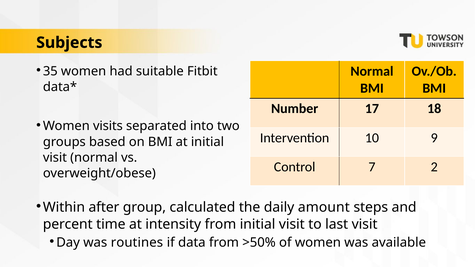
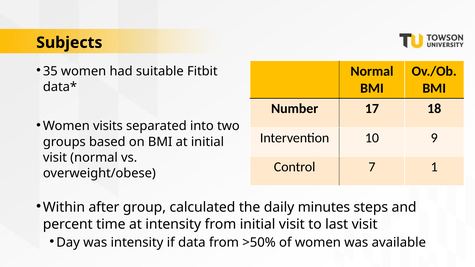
2: 2 -> 1 (434, 167)
amount: amount -> minutes (324, 207)
was routines: routines -> intensity (137, 243)
